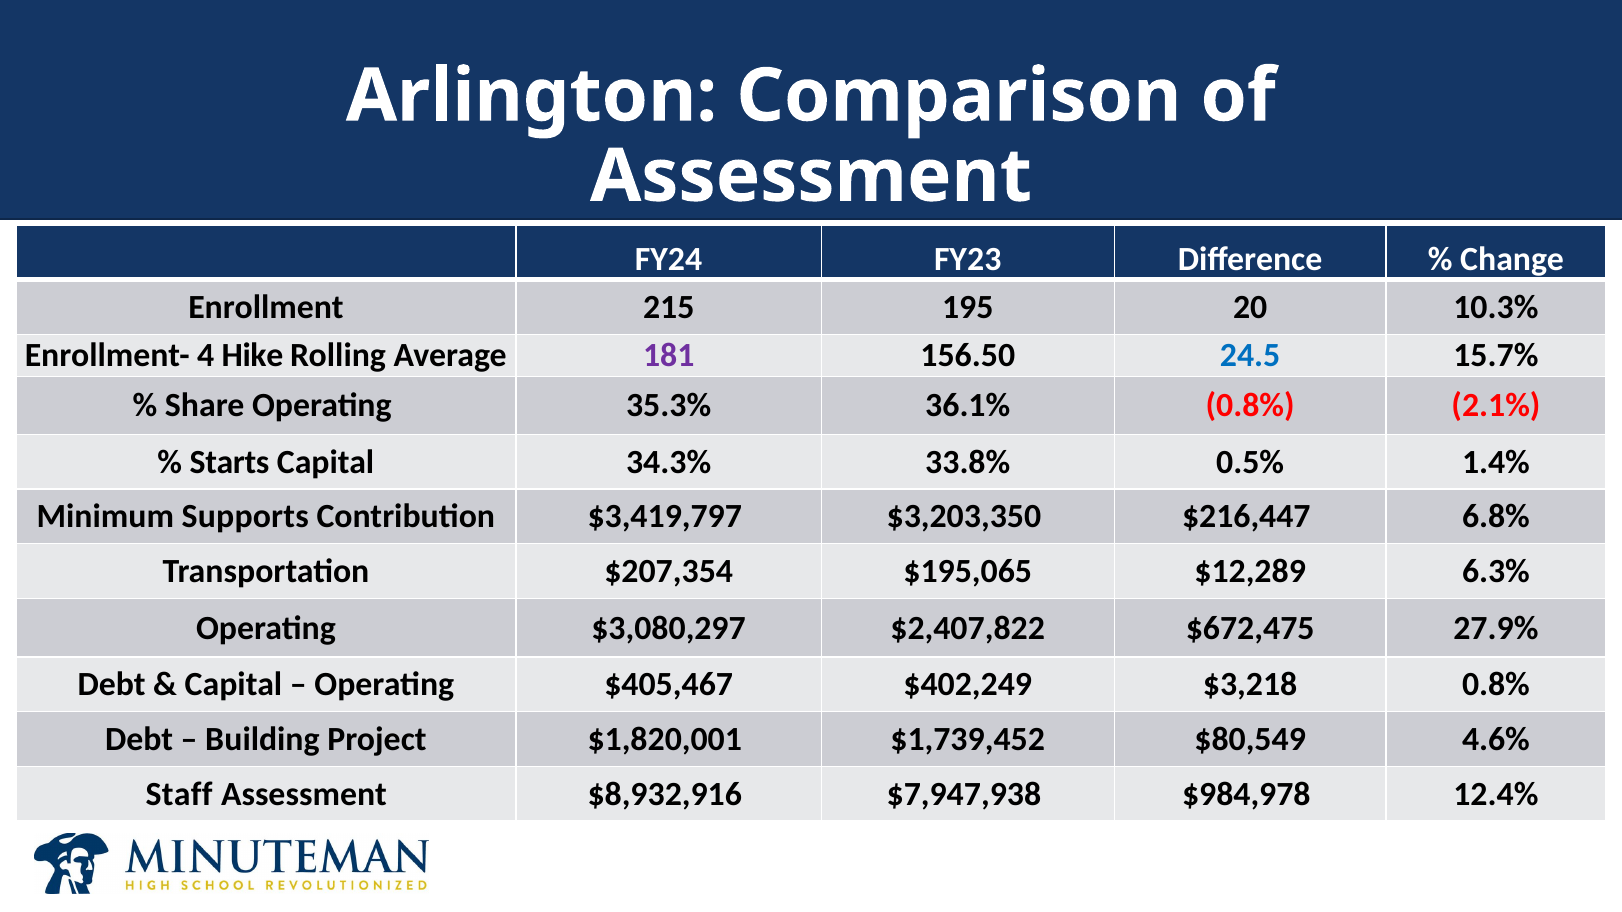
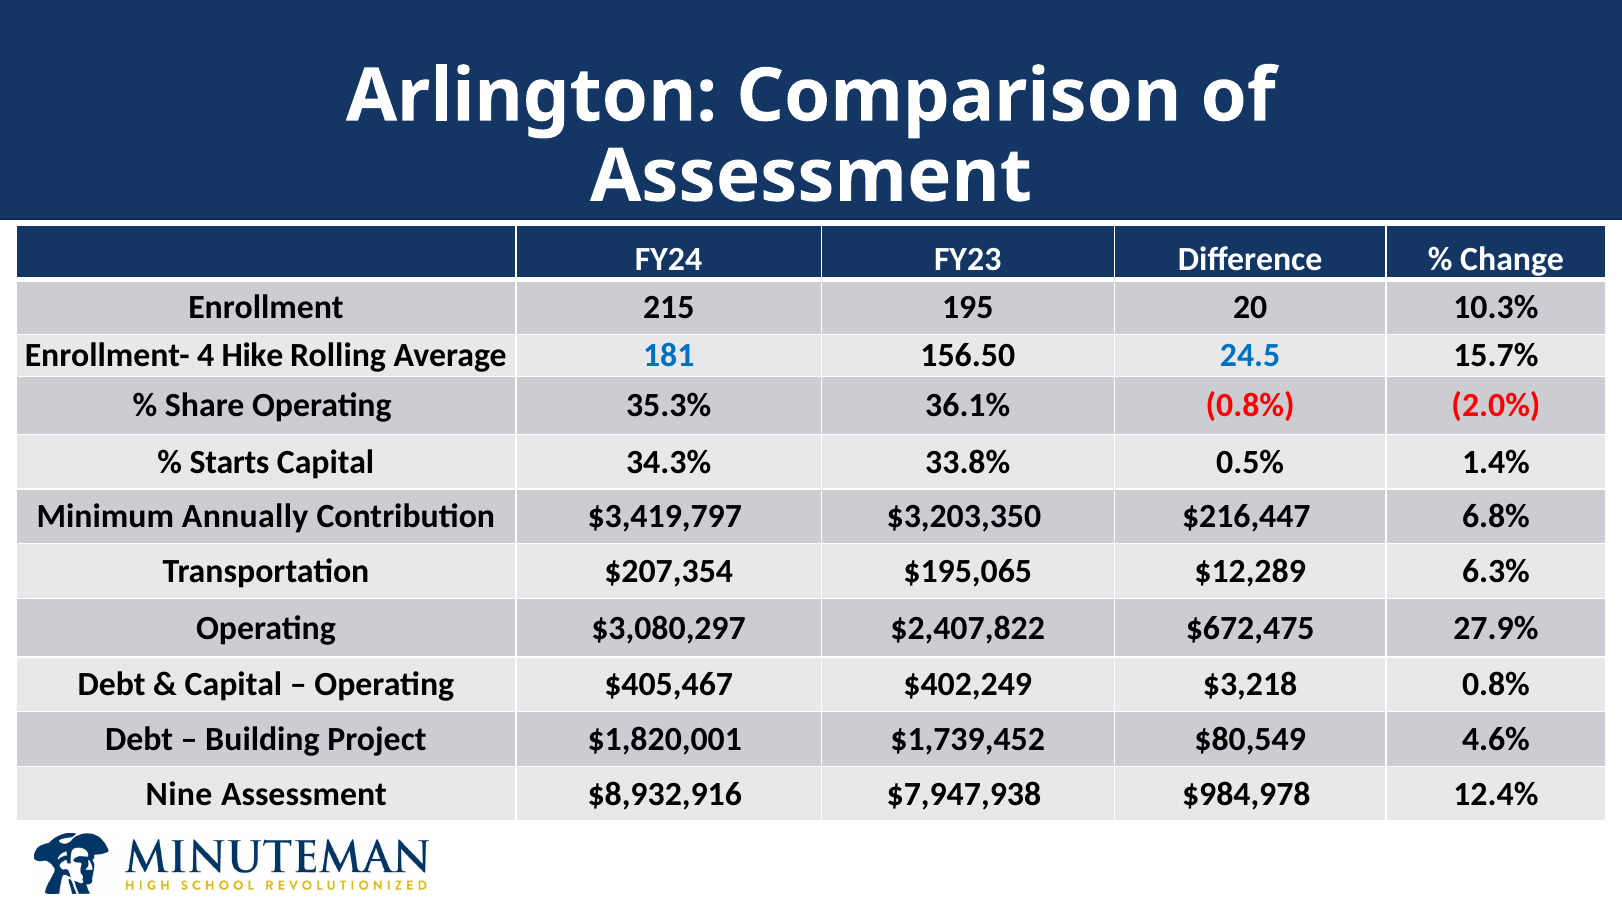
181 colour: purple -> blue (669, 356)
2.1%: 2.1% -> 2.0% (1496, 406)
Supports: Supports -> Annually (245, 517)
Staff: Staff -> Nine (179, 794)
